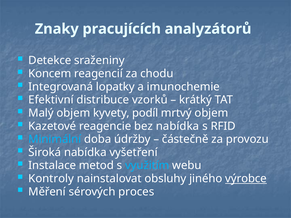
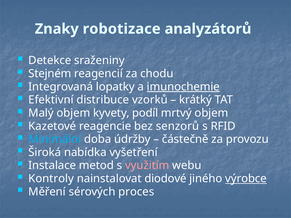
pracujících: pracujících -> robotizace (122, 29)
Koncem: Koncem -> Stejném (50, 74)
imunochemie underline: none -> present (183, 87)
bez nabídka: nabídka -> senzorů (177, 126)
využitím colour: light blue -> pink (147, 166)
obsluhy: obsluhy -> diodové (165, 179)
